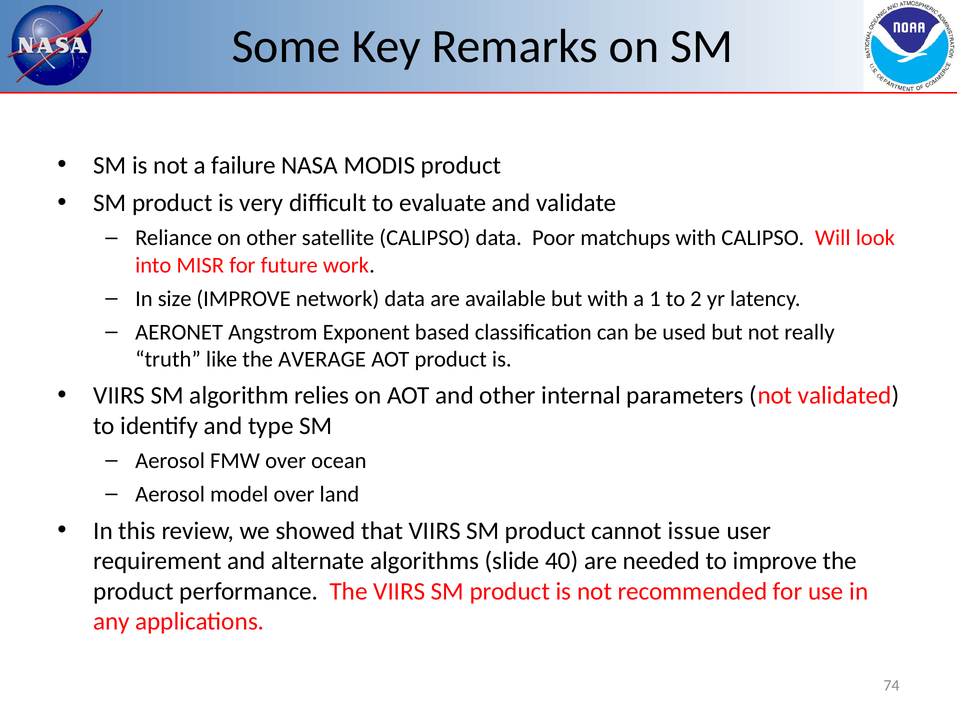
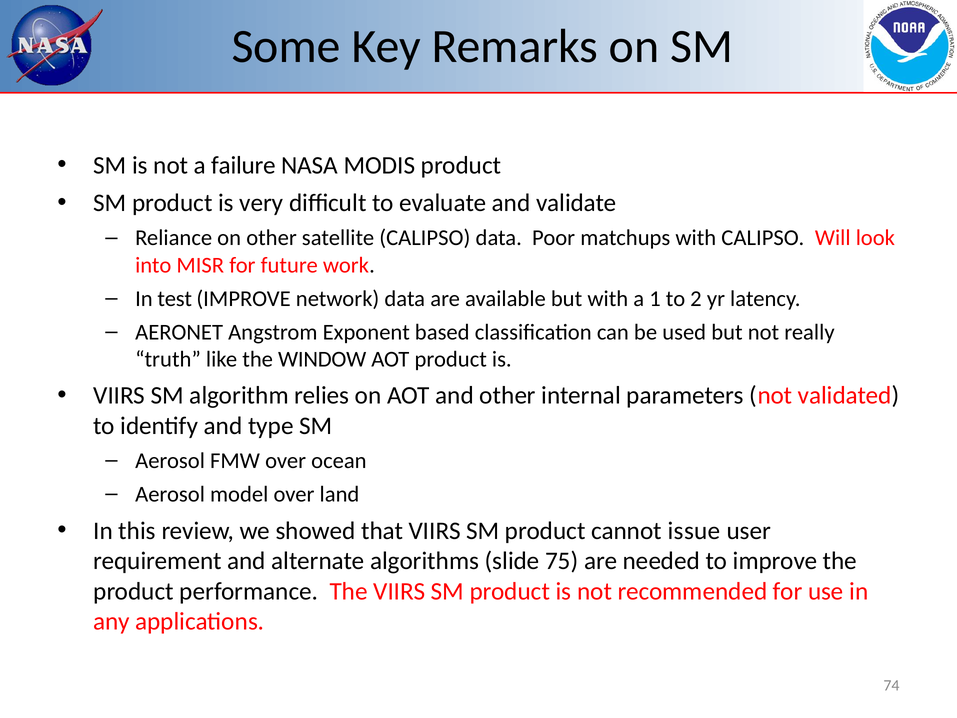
size: size -> test (175, 299)
AVERAGE: AVERAGE -> WINDOW (322, 359)
40: 40 -> 75 (562, 561)
